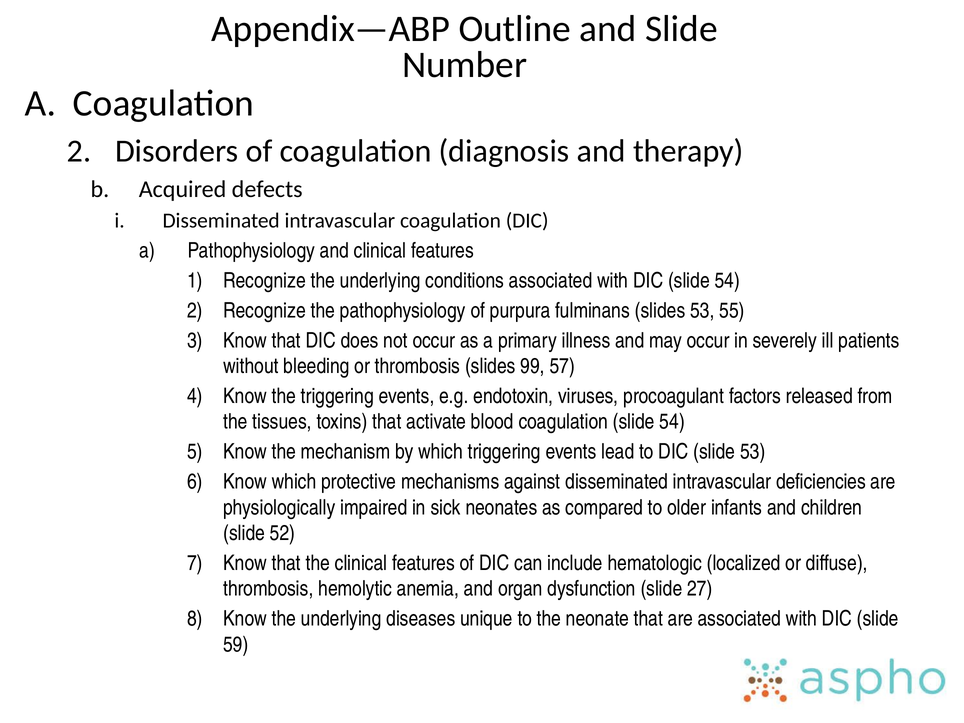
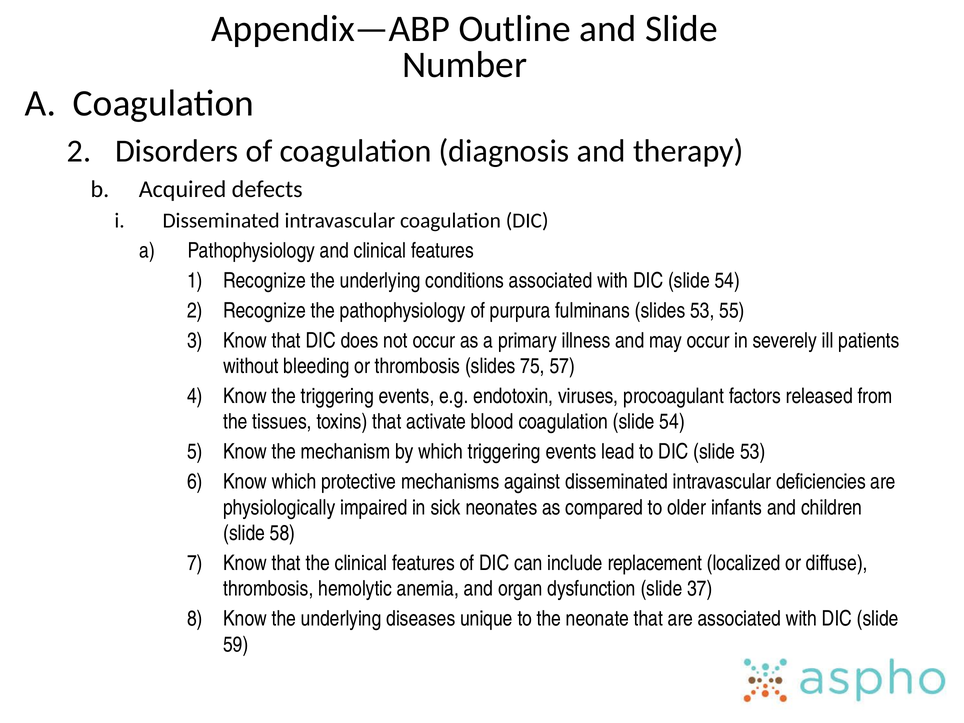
99: 99 -> 75 (533, 366)
52: 52 -> 58 (283, 533)
hematologic: hematologic -> replacement (655, 563)
27: 27 -> 37 (700, 589)
